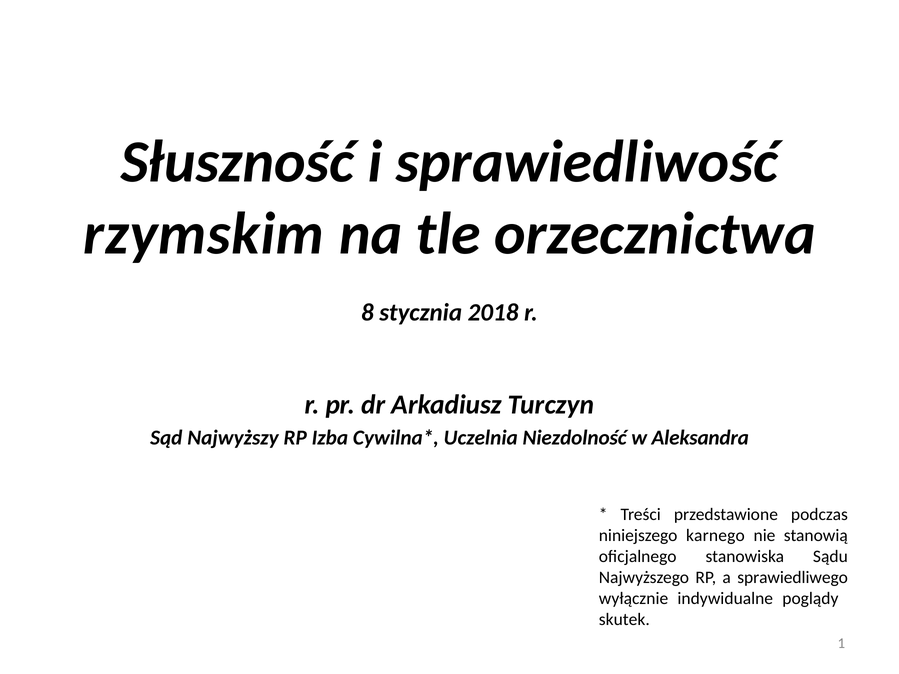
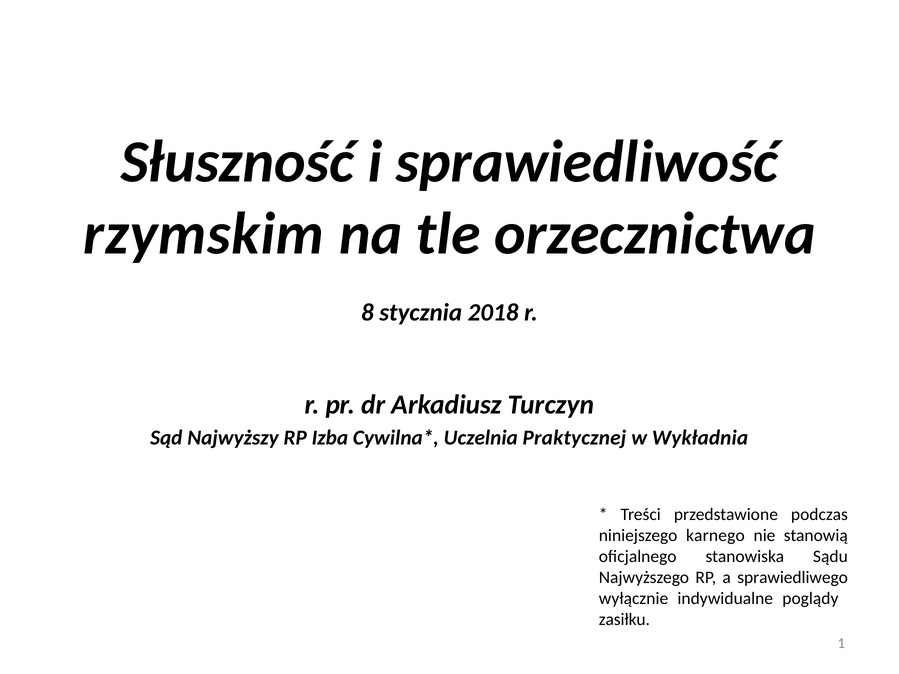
Niezdolność: Niezdolność -> Praktycznej (574, 438)
Aleksandra: Aleksandra -> Wykładnia (700, 438)
skutek: skutek -> zasiłku (624, 620)
